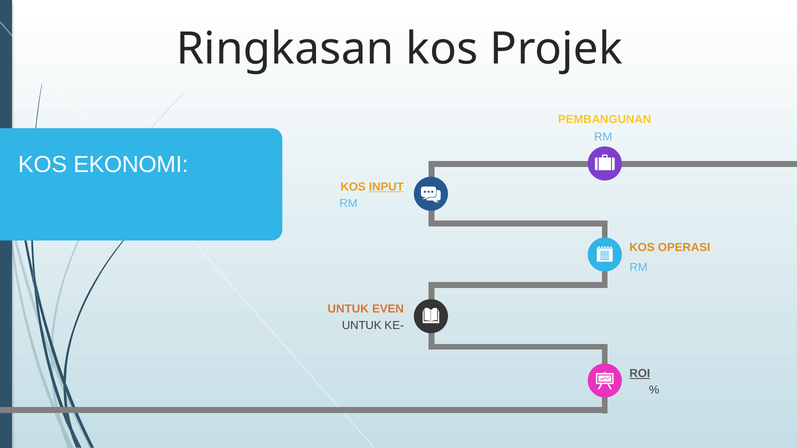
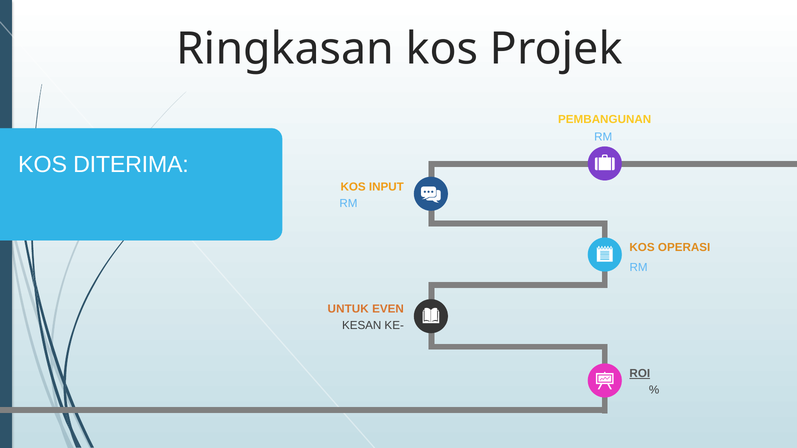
EKONOMI: EKONOMI -> DITERIMA (131, 165)
INPUT underline: present -> none (386, 187)
UNTUK: UNTUK -> KESAN (362, 326)
